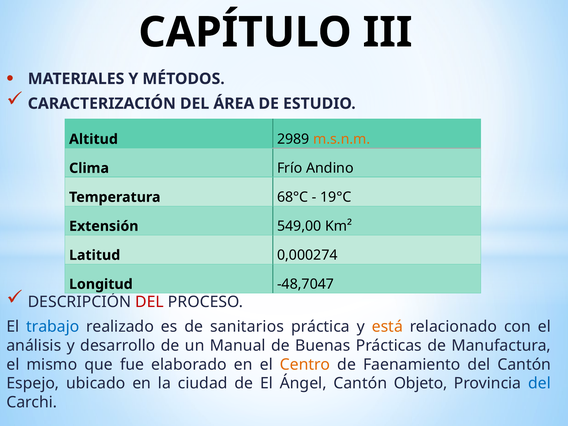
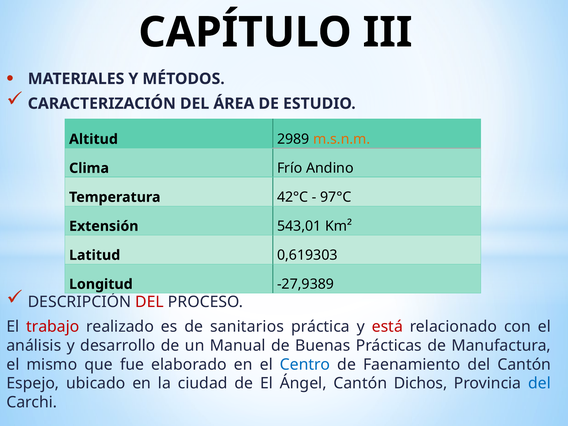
68°C: 68°C -> 42°C (293, 197)
19°C: 19°C -> 97°C (336, 197)
549,00: 549,00 -> 543,01 (299, 226)
0,000274: 0,000274 -> 0,619303 (307, 255)
-48,7047: -48,7047 -> -27,9389 (306, 284)
trabajo colour: blue -> red (53, 327)
está colour: orange -> red (387, 327)
Centro colour: orange -> blue (305, 364)
Objeto: Objeto -> Dichos (421, 383)
